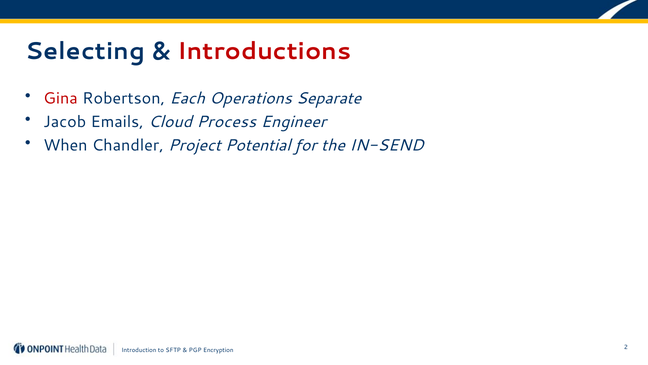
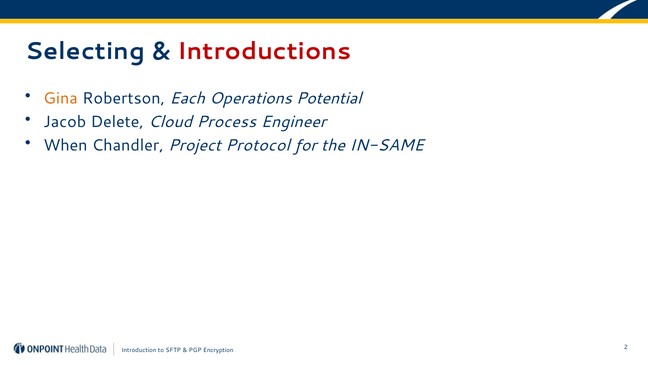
Gina colour: red -> orange (61, 98)
Separate: Separate -> Potential (329, 98)
Emails: Emails -> Delete (117, 122)
Potential: Potential -> Protocol (258, 145)
IN-SEND: IN-SEND -> IN-SAME (387, 145)
